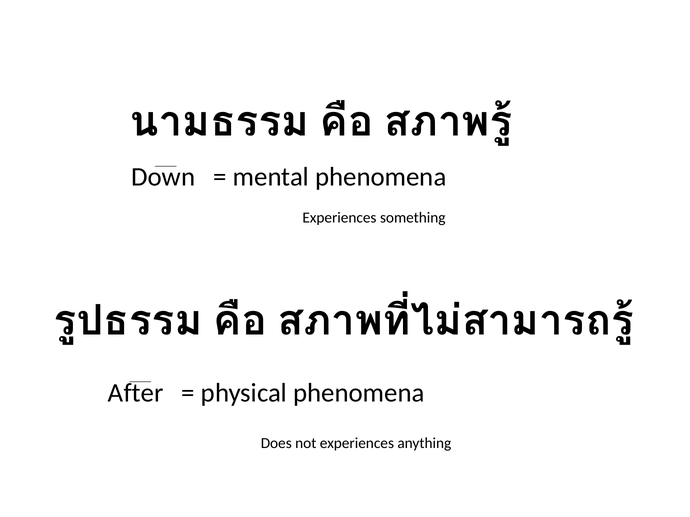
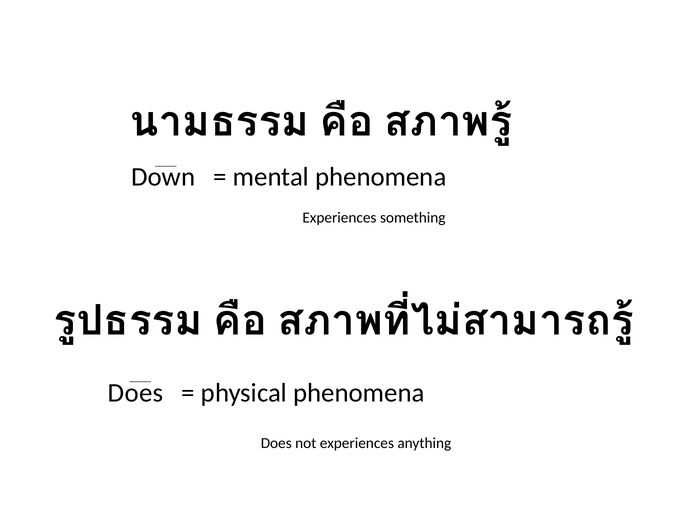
After: After -> Does (136, 393)
